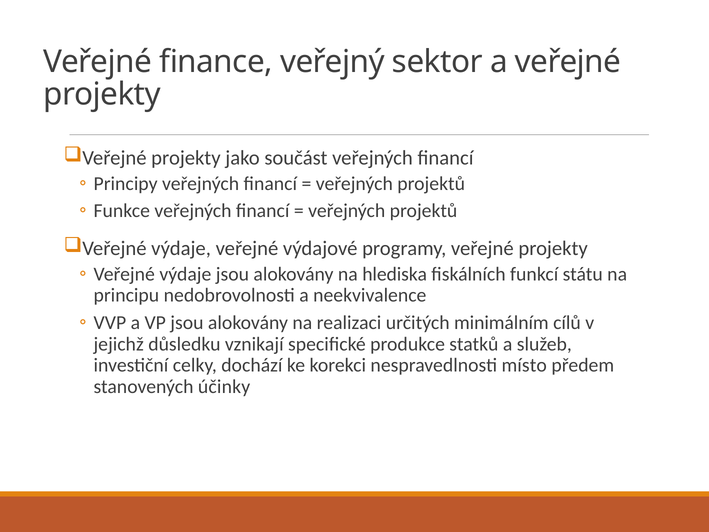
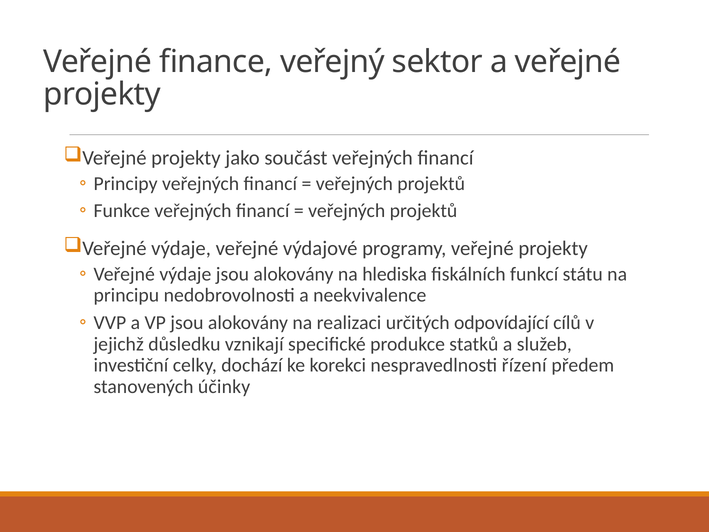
minimálním: minimálním -> odpovídající (501, 323)
místo: místo -> řízení (524, 365)
